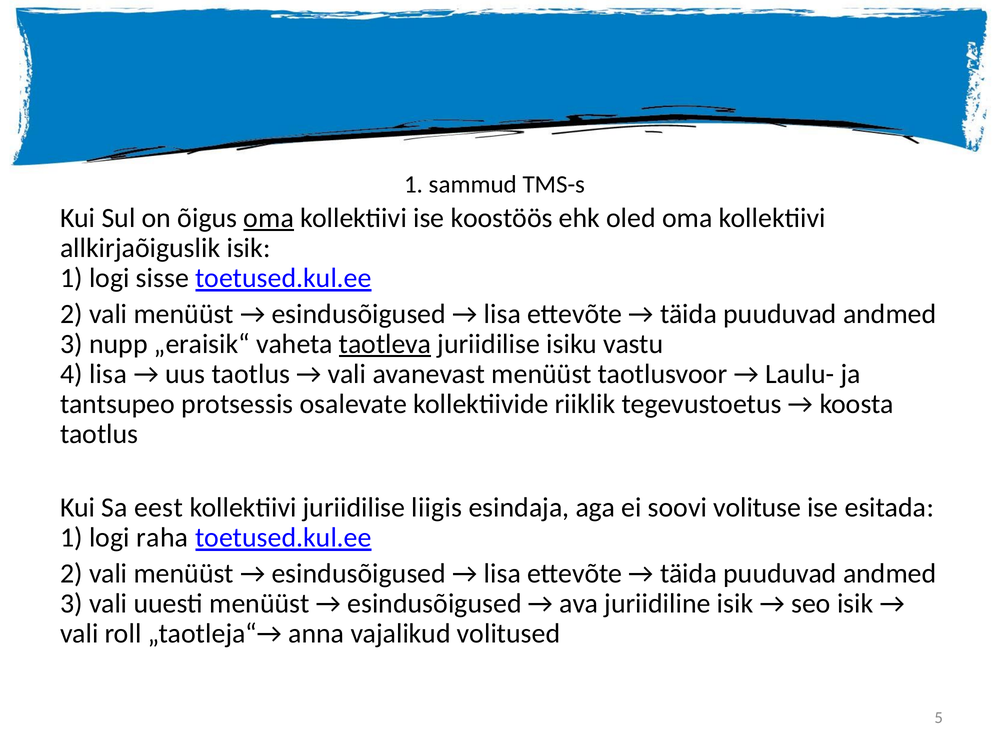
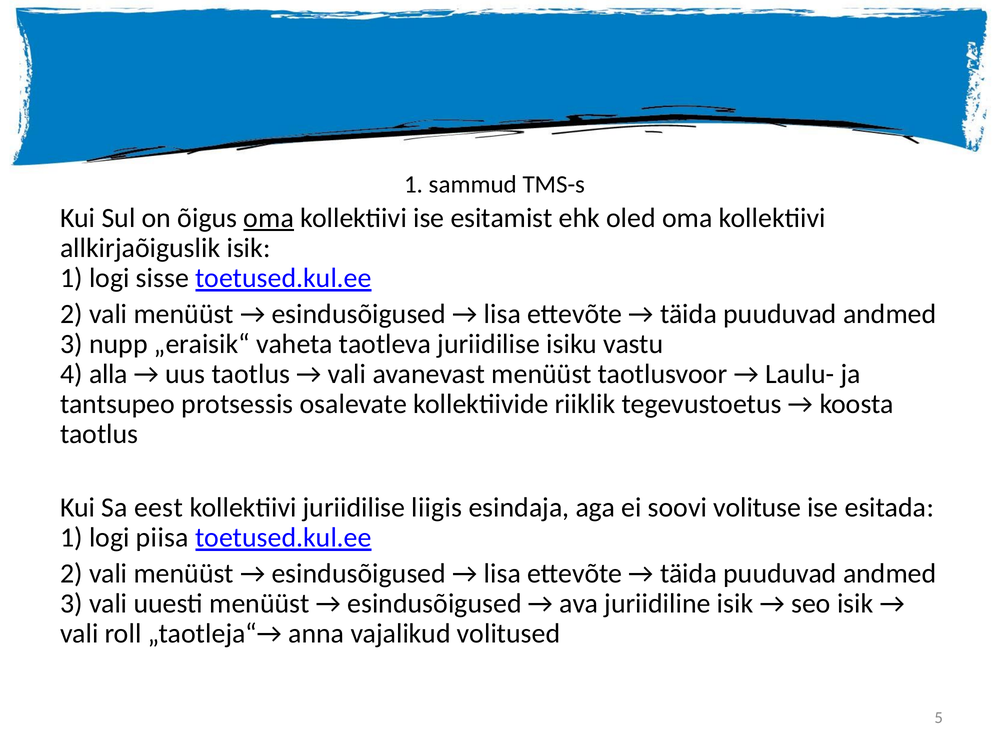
koostöös: koostöös -> esitamist (502, 218)
taotleva underline: present -> none (385, 344)
4 lisa: lisa -> alla (108, 374)
raha: raha -> piisa (162, 538)
